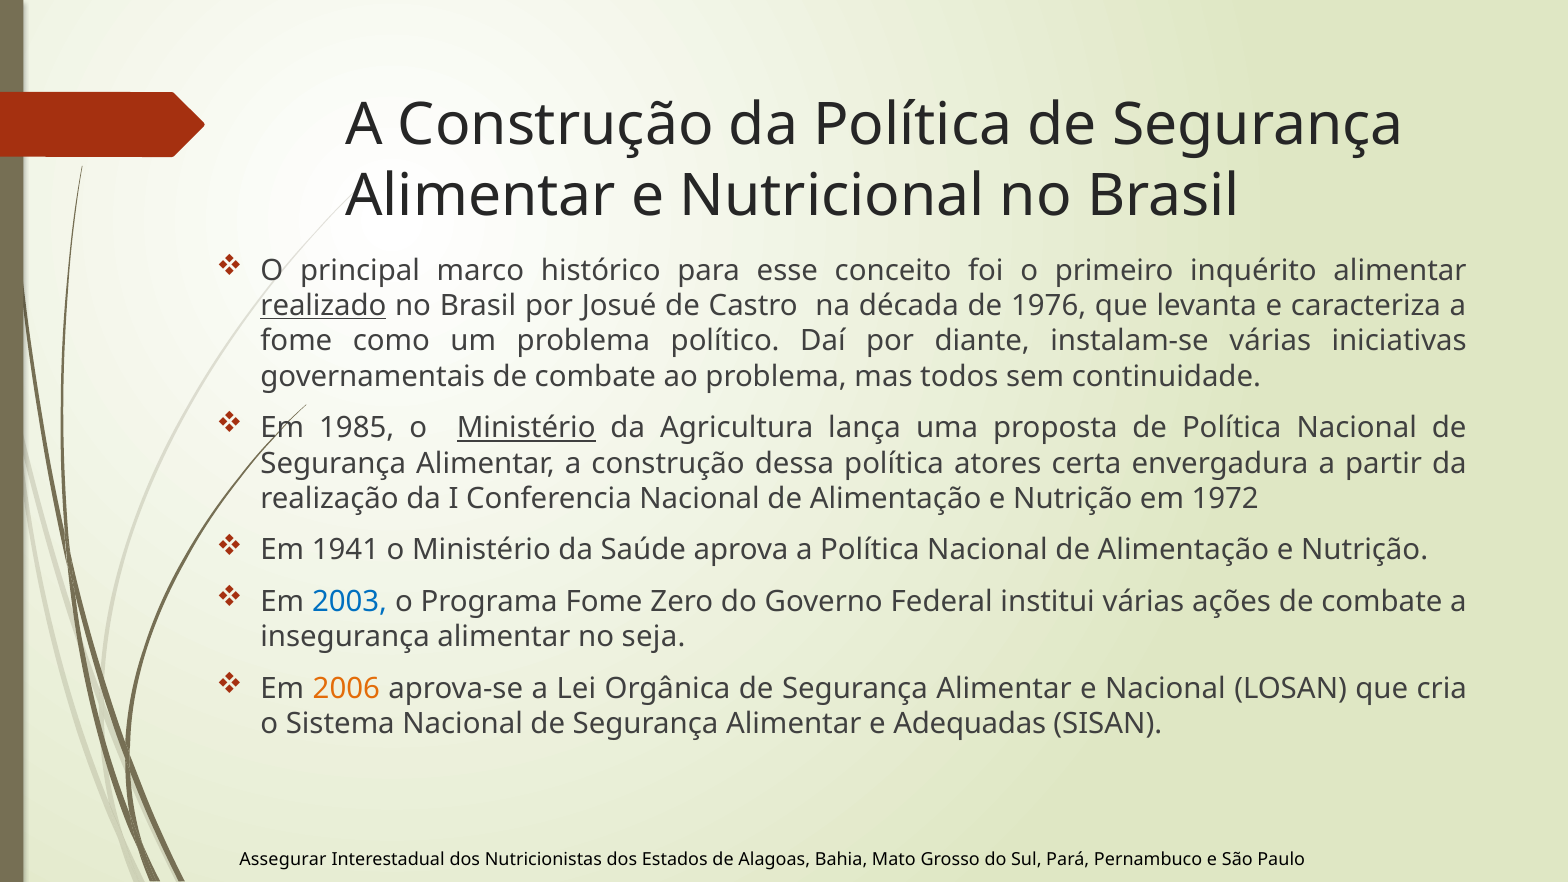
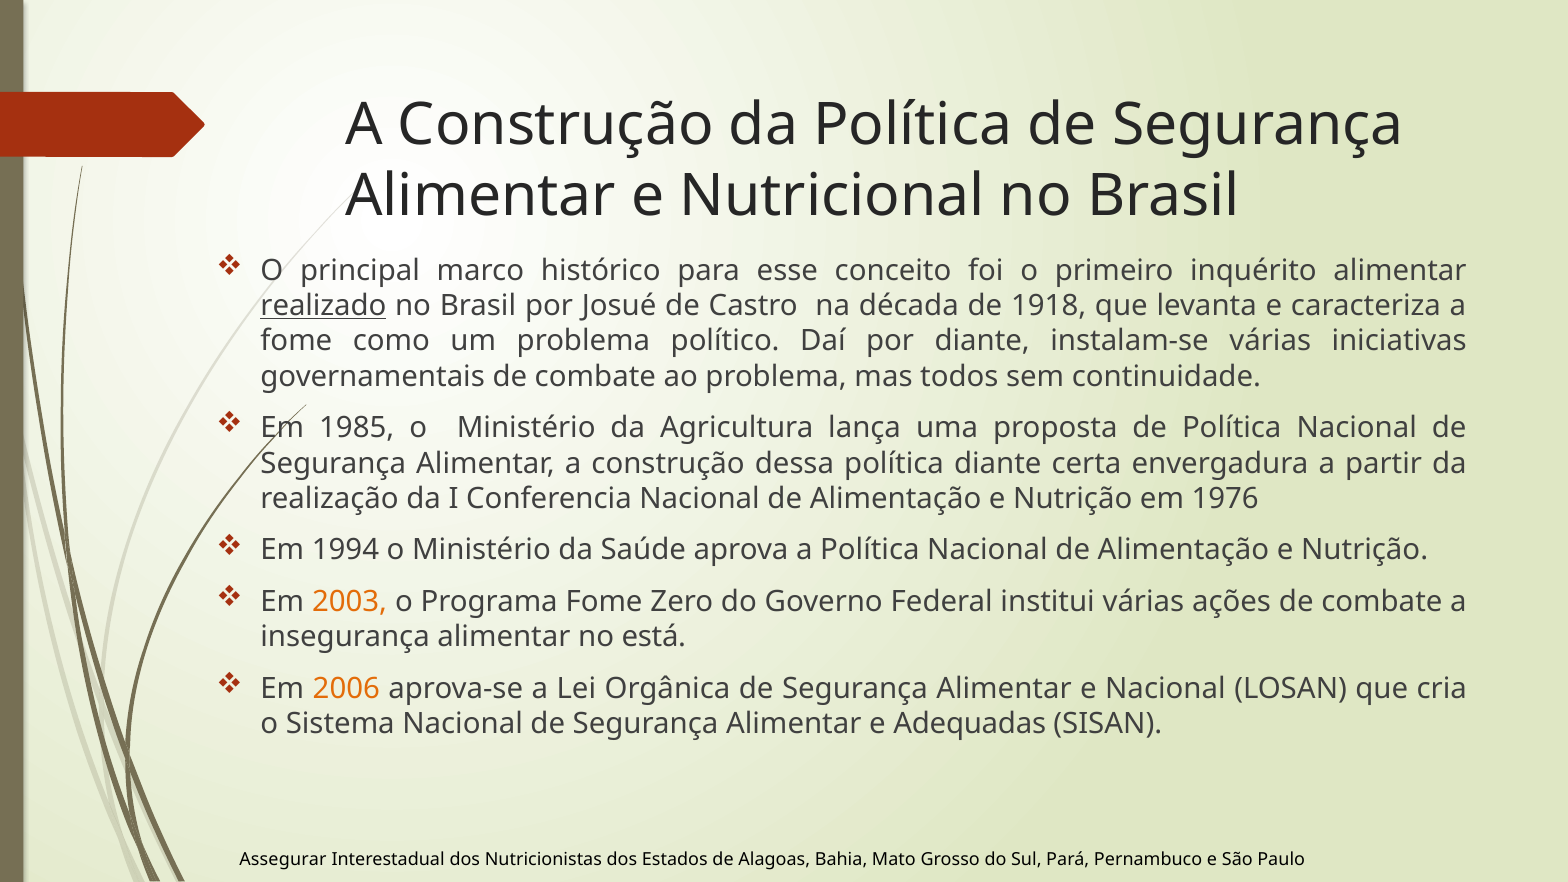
1976: 1976 -> 1918 (1049, 306)
Ministério underline: present -> none (526, 428)
política atores: atores -> diante (998, 463)
1972: 1972 -> 1976 (1225, 499)
1941: 1941 -> 1994 (345, 550)
2003 colour: blue -> orange (350, 602)
seja: seja -> está (654, 637)
